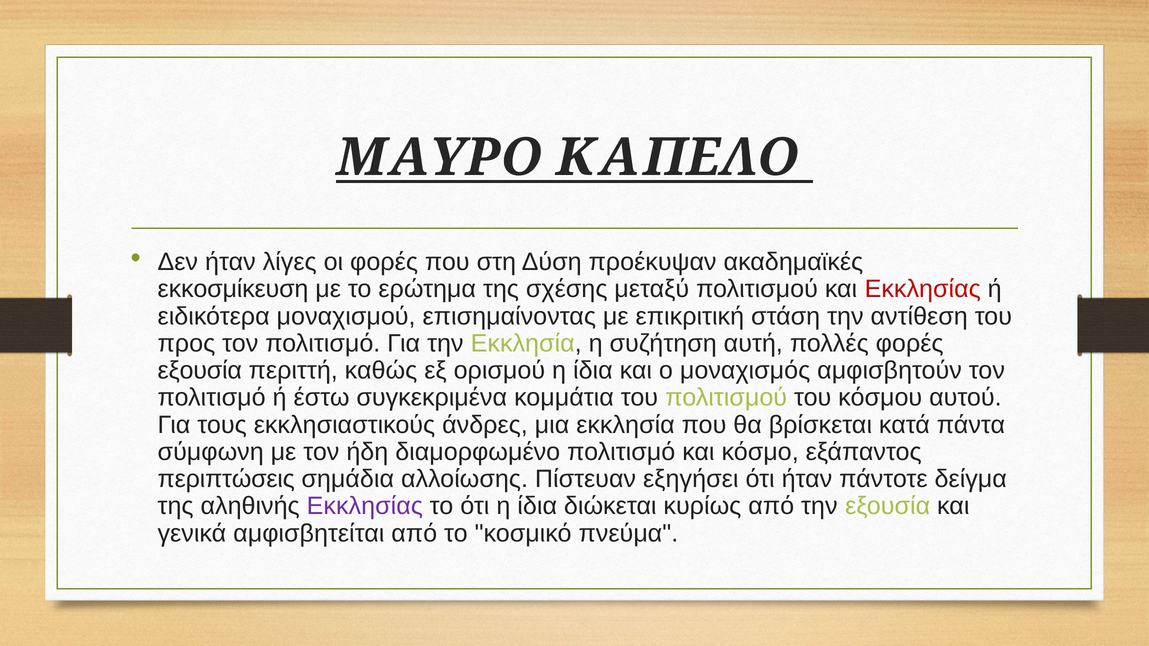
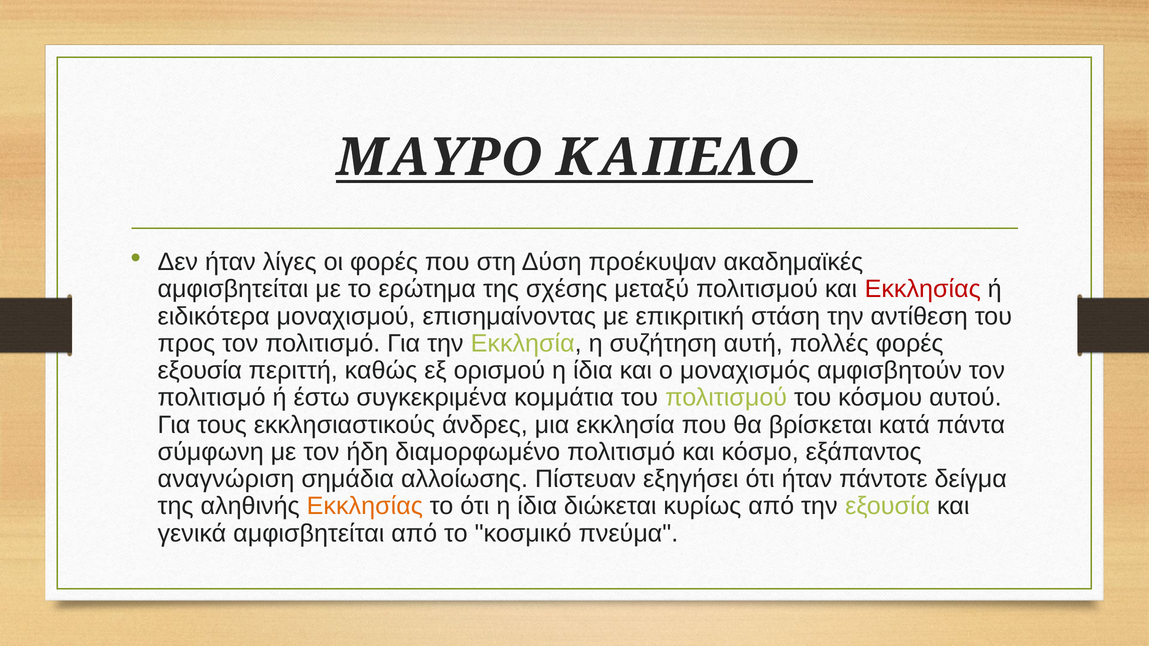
εκκοσμίκευση: εκκοσμίκευση -> αμφισβητείται (233, 289)
περιπτώσεις: περιπτώσεις -> αναγνώριση (226, 479)
Εκκλησίας colour: purple -> orange (365, 506)
